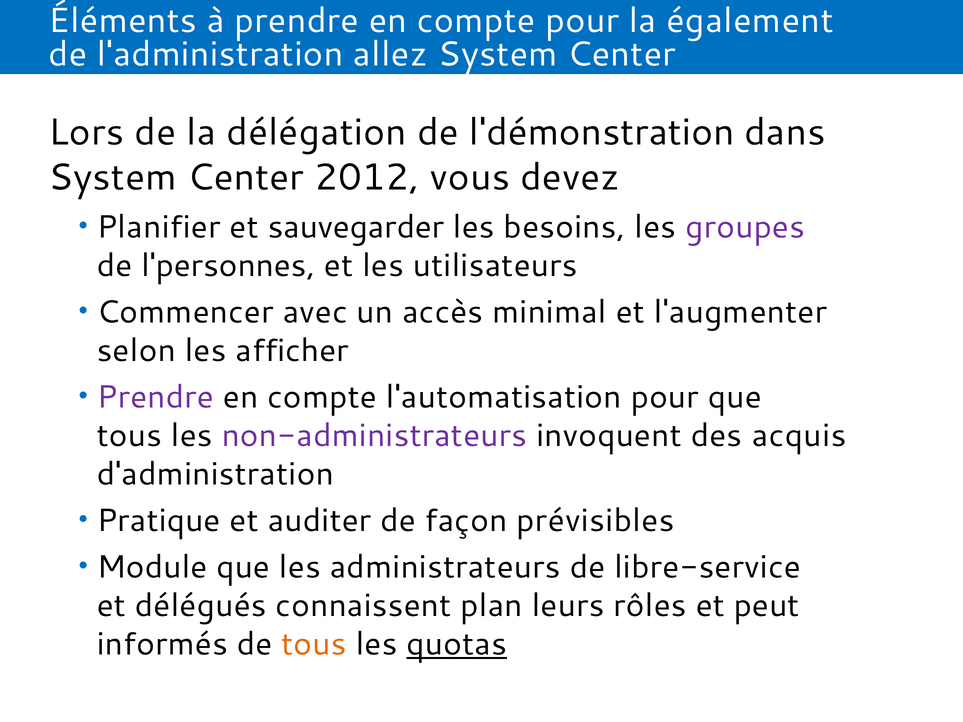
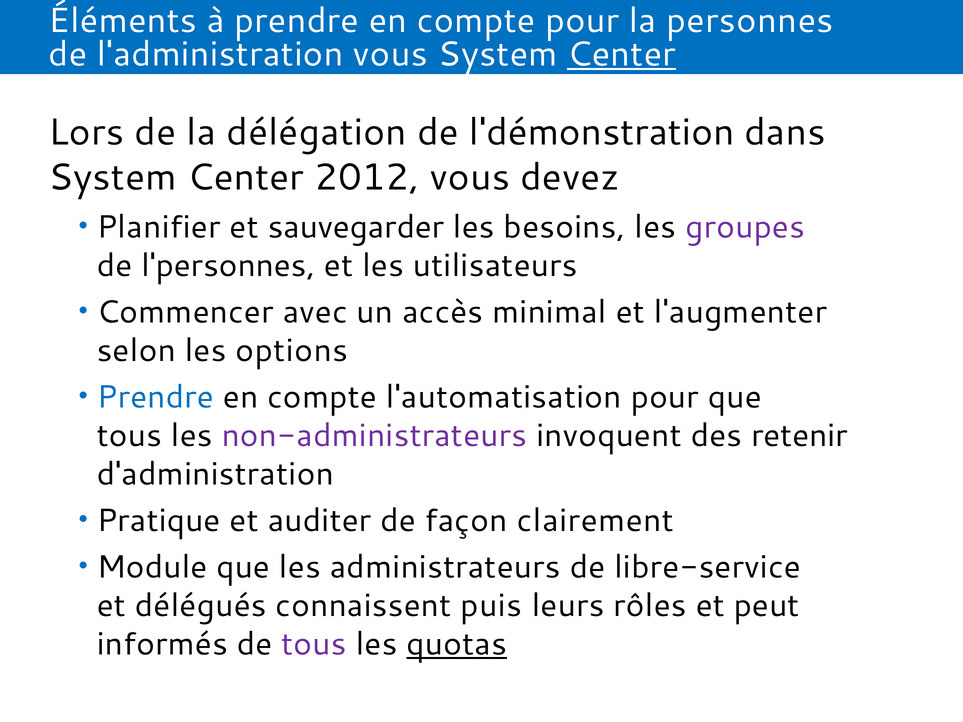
également: également -> personnes (750, 21)
l'administration allez: allez -> vous (391, 54)
Center underline: none -> present (622, 54)
afficher: afficher -> options (292, 351)
Prendre colour: purple -> blue (155, 397)
acquis: acquis -> retenir (799, 436)
prévisibles: prévisibles -> clairement (596, 521)
plan: plan -> puis (491, 606)
tous colour: orange -> purple (314, 644)
